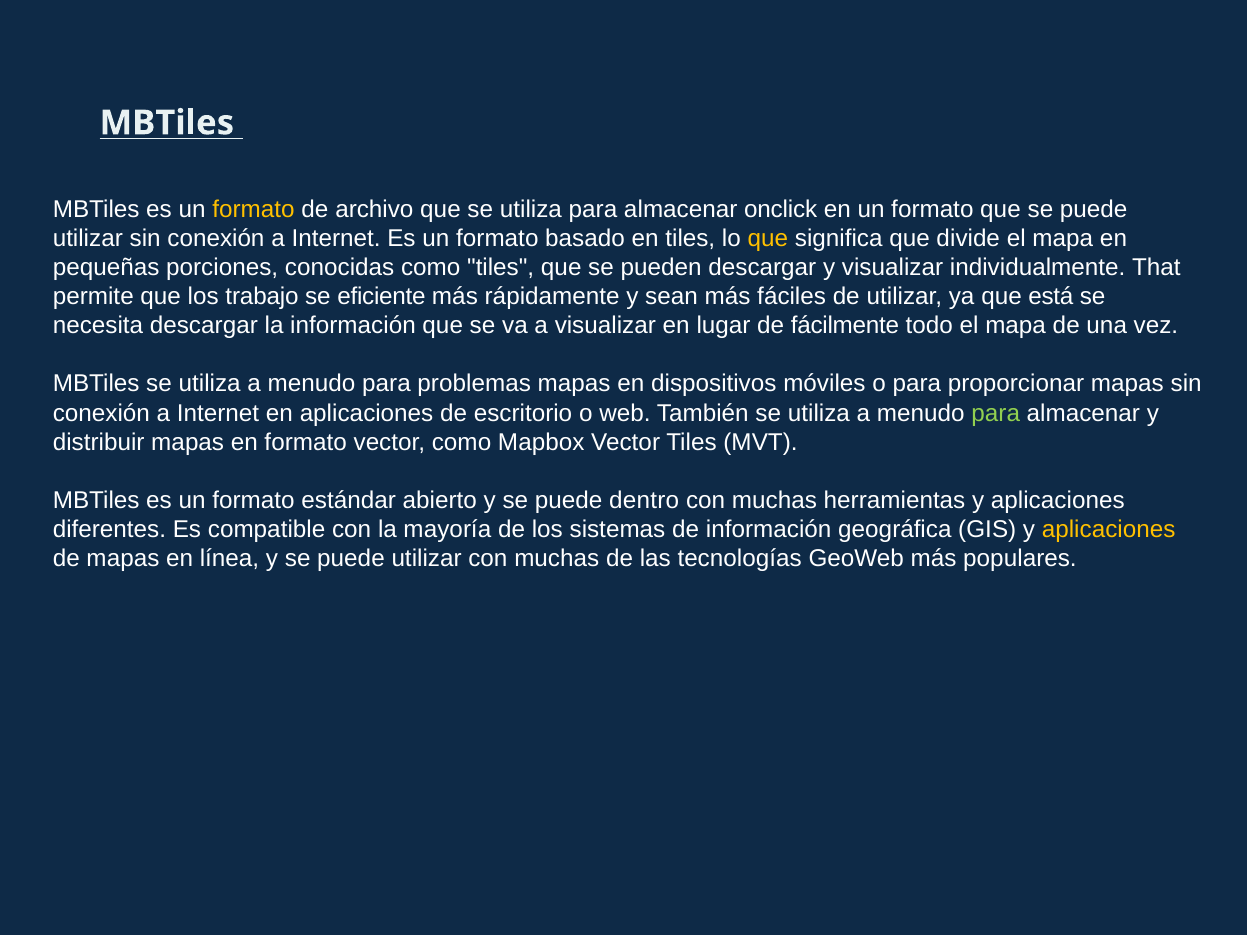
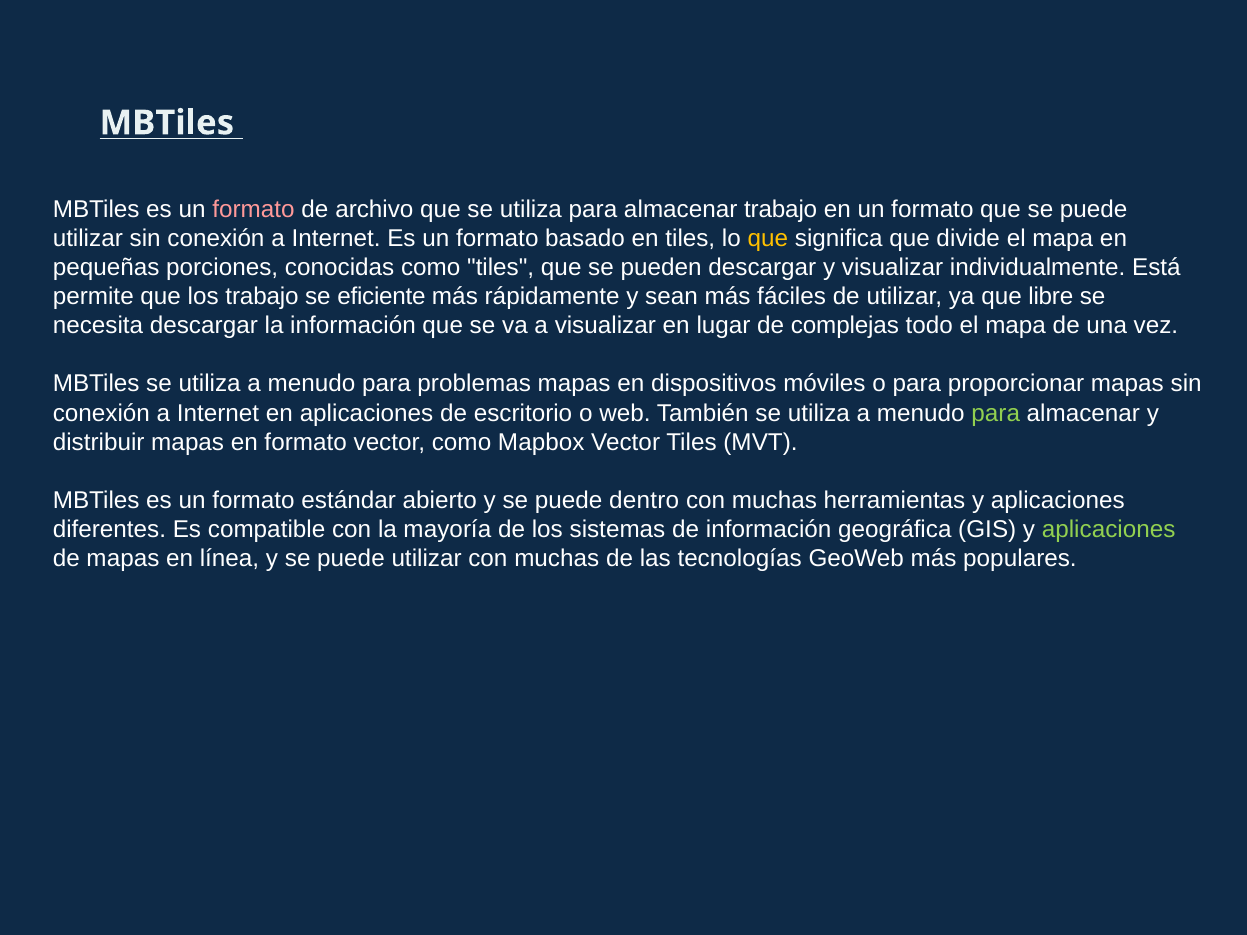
formato colour: yellow -> pink (254, 209)
almacenar onclick: onclick -> trabajo (781, 209)
That: That -> Está (1156, 268)
está: está -> libre (1051, 297)
fácilmente: fácilmente -> complejas (845, 326)
aplicaciones colour: yellow -> light green (1109, 530)
